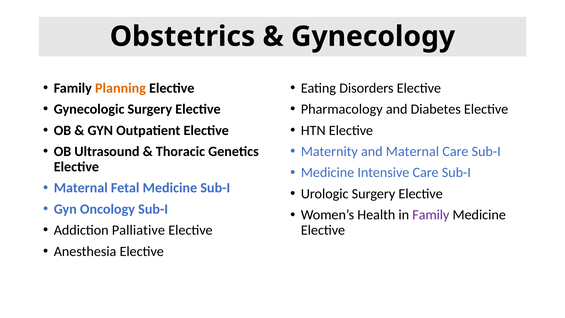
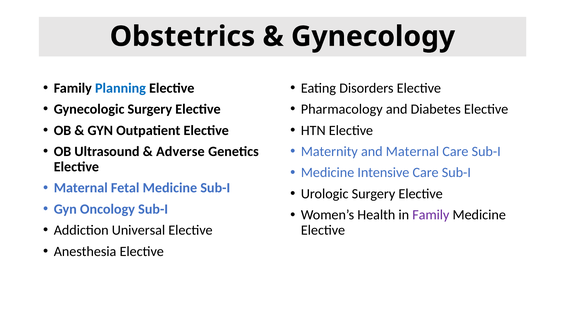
Planning colour: orange -> blue (120, 88)
Thoracic: Thoracic -> Adverse (180, 151)
Palliative: Palliative -> Universal (139, 230)
